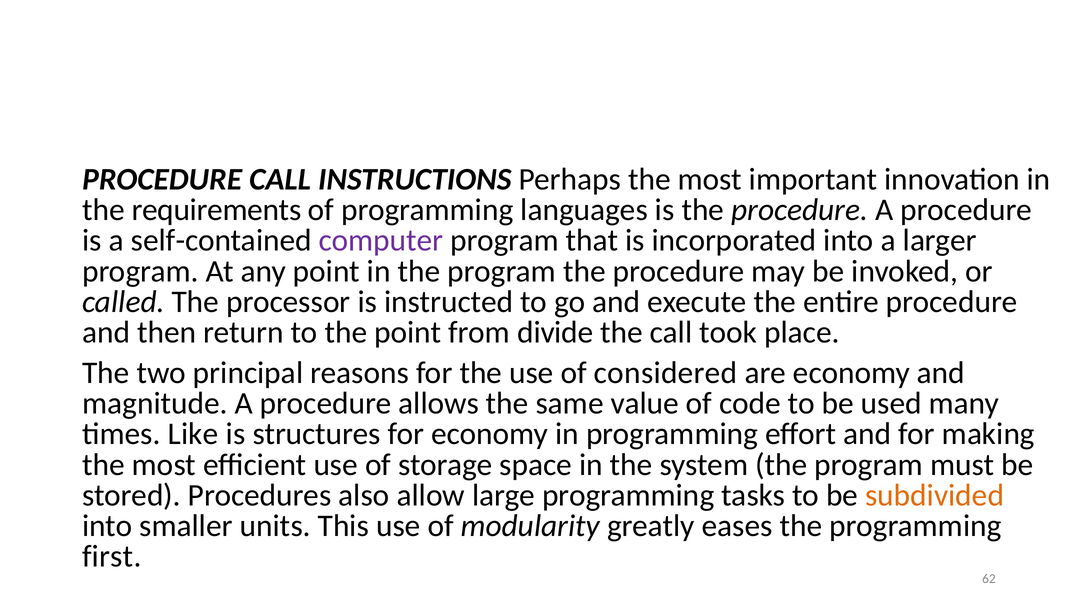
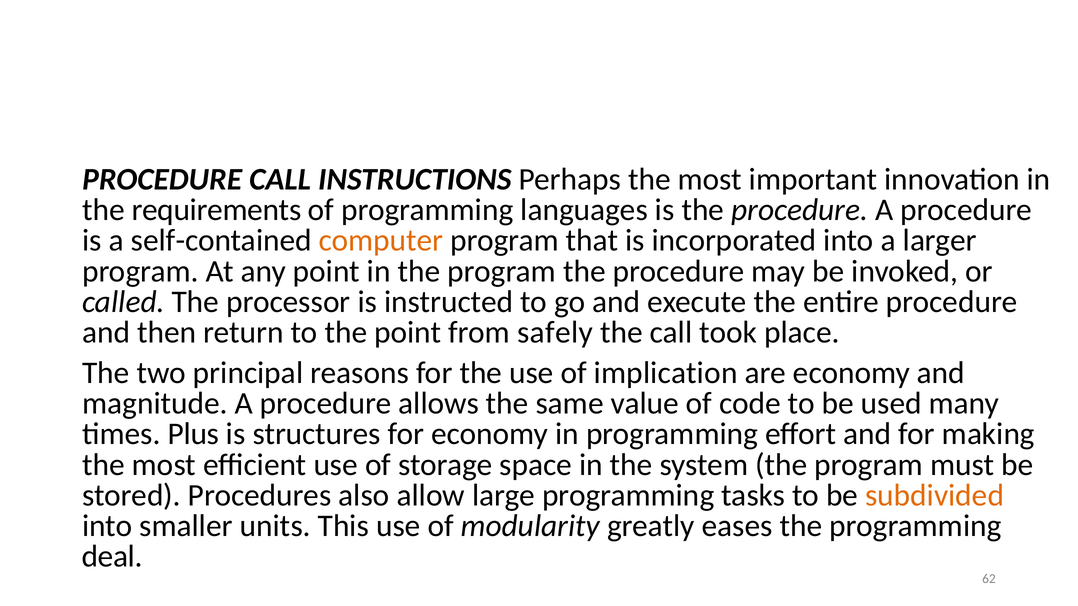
computer colour: purple -> orange (381, 241)
divide: divide -> safely (555, 332)
considered: considered -> implication (666, 373)
Like: Like -> Plus (193, 434)
first: first -> deal (112, 557)
